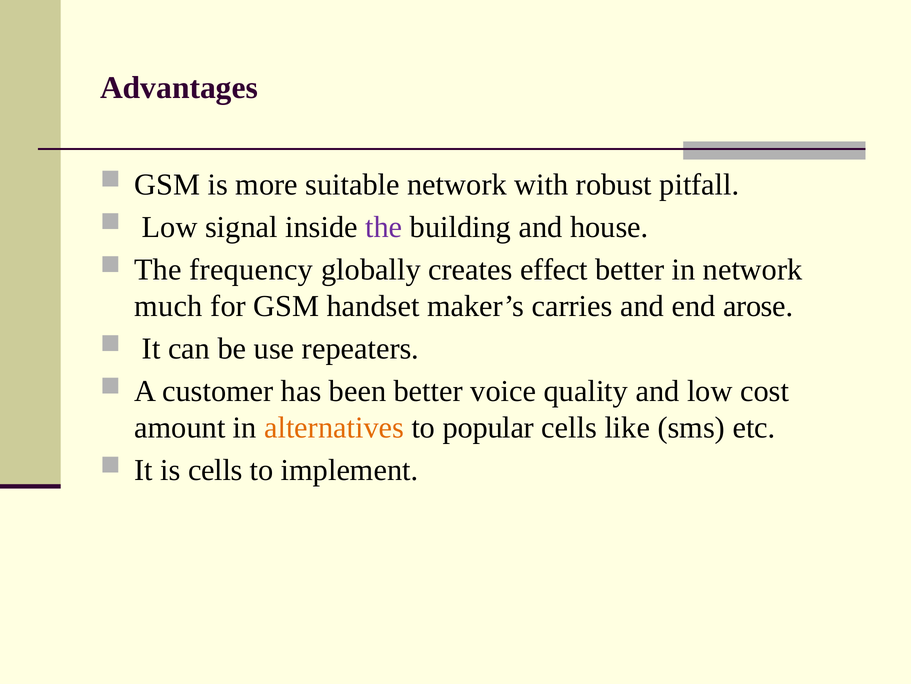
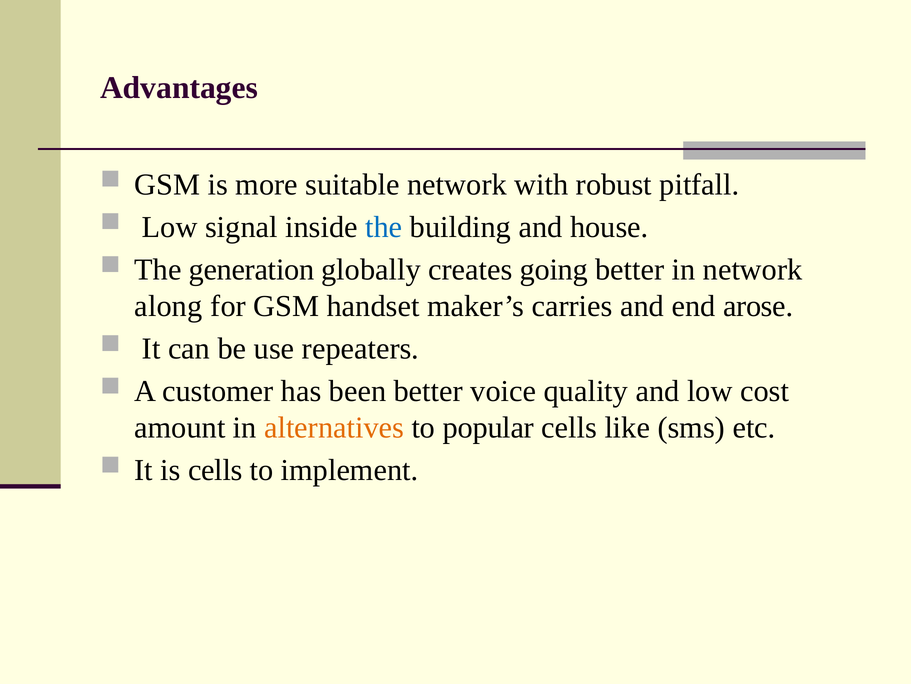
the colour: purple -> blue (384, 227)
frequency: frequency -> generation (252, 269)
effect: effect -> going (554, 269)
much: much -> along (168, 306)
